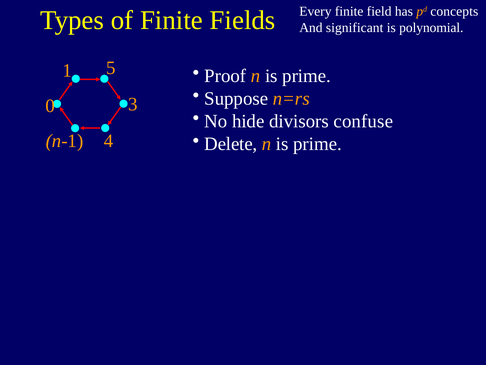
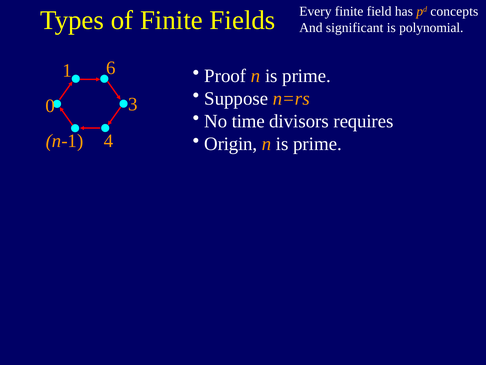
5: 5 -> 6 (111, 68)
hide: hide -> time (248, 121)
confuse: confuse -> requires (363, 121)
Delete: Delete -> Origin (231, 144)
